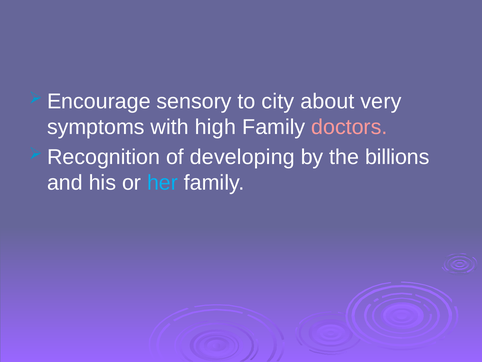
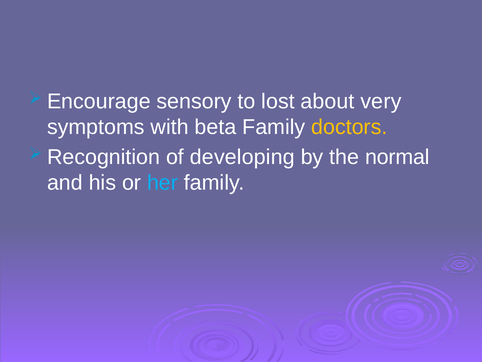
city: city -> lost (278, 101)
high: high -> beta (215, 127)
doctors colour: pink -> yellow (349, 127)
billions: billions -> normal (397, 157)
